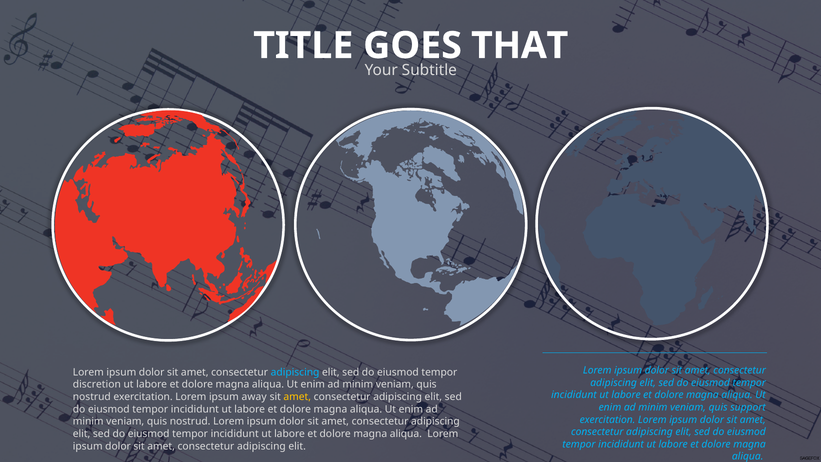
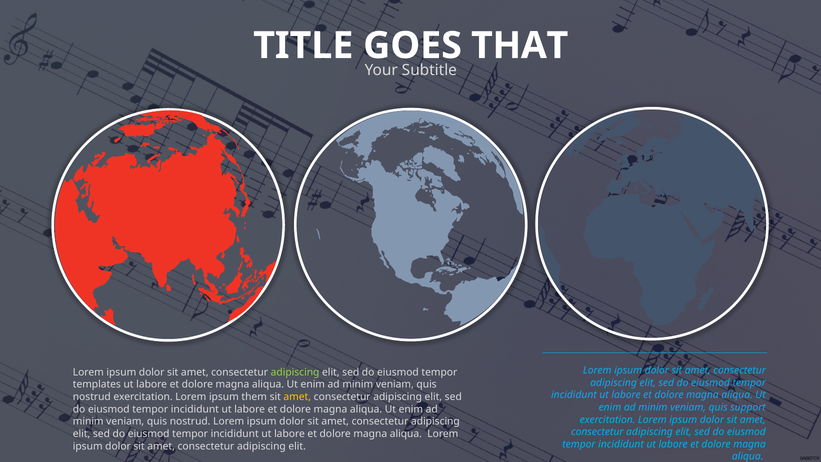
adipiscing colour: light blue -> light green (295, 372)
discretion: discretion -> templates (97, 384)
away: away -> them (254, 397)
